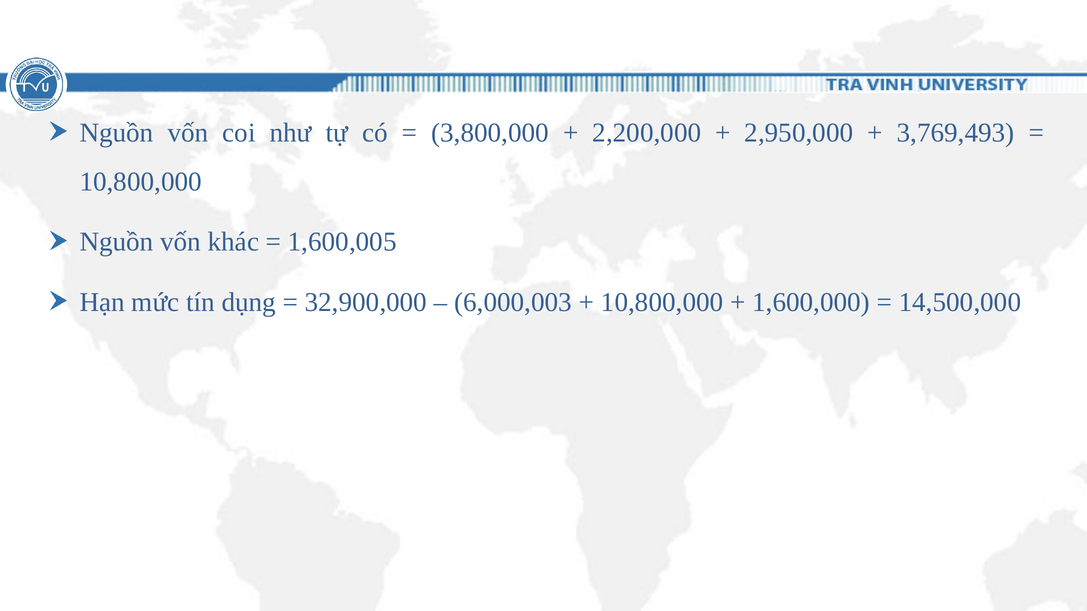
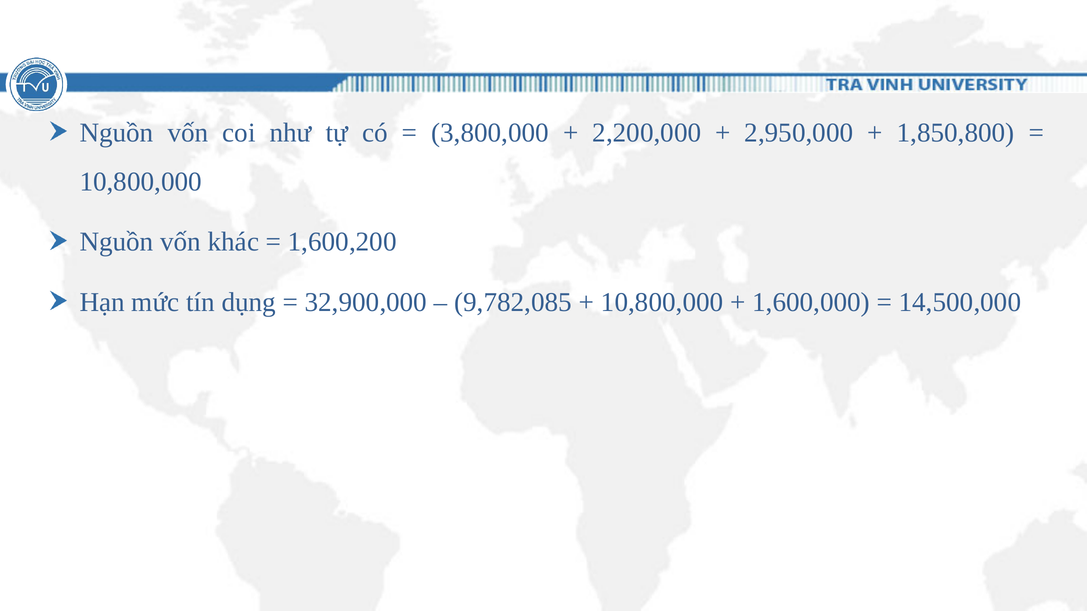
3,769,493: 3,769,493 -> 1,850,800 (956, 133)
1,600,005: 1,600,005 -> 1,600,200 (342, 242)
6,000,003: 6,000,003 -> 9,782,085 (513, 302)
